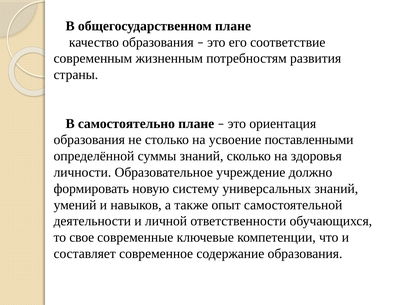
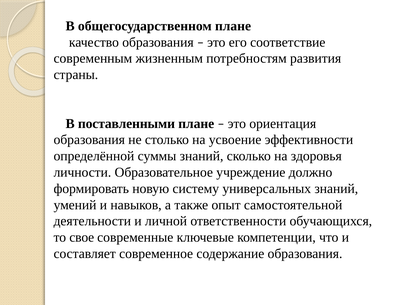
самостоятельно: самостоятельно -> поставленными (126, 123)
поставленными: поставленными -> эффективности (309, 140)
